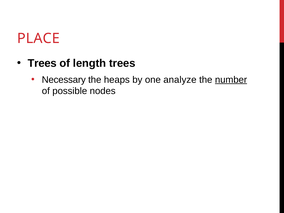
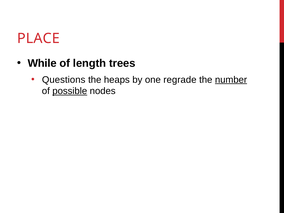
Trees: Trees -> While (42, 63)
Necessary: Necessary -> Questions (64, 80)
analyze: analyze -> regrade (180, 80)
possible underline: none -> present (70, 91)
